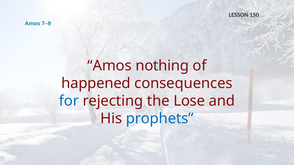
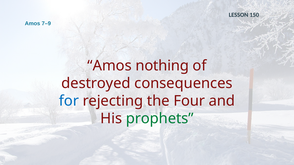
happened: happened -> destroyed (96, 83)
Lose: Lose -> Four (189, 101)
prophets colour: blue -> green (160, 119)
